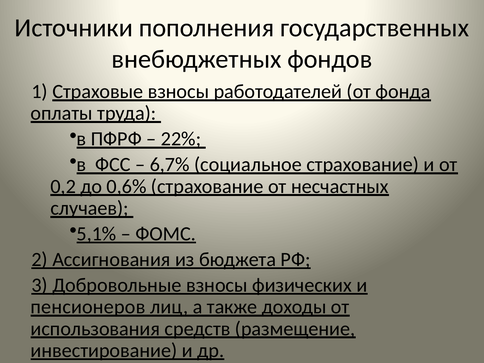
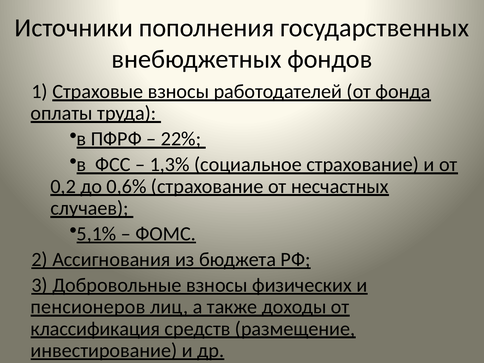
6,7%: 6,7% -> 1,3% (170, 165)
использования: использования -> классификация (95, 329)
